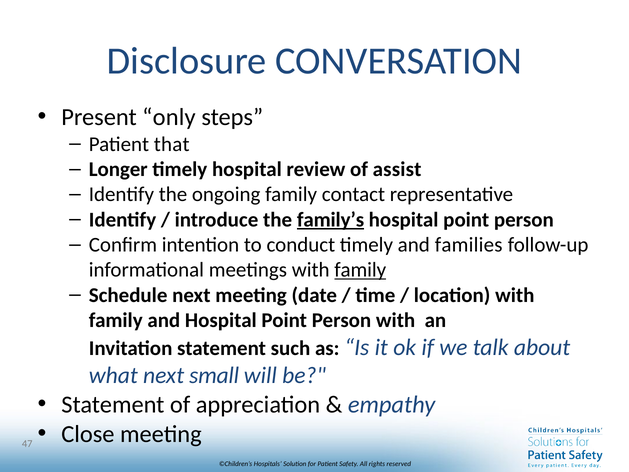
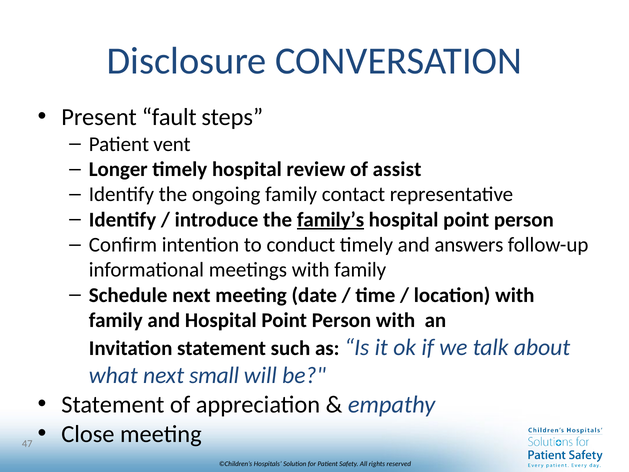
only: only -> fault (169, 117)
that: that -> vent (172, 144)
families: families -> answers (469, 245)
family underline: present -> none (360, 270)
